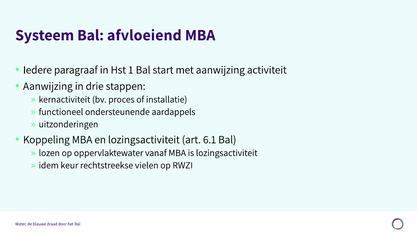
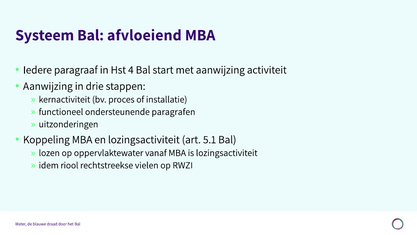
1: 1 -> 4 (131, 70)
aardappels: aardappels -> paragrafen (173, 112)
6.1: 6.1 -> 5.1 (210, 139)
keur: keur -> riool (69, 165)
